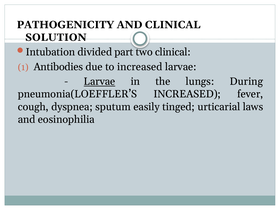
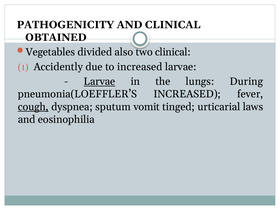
SOLUTION: SOLUTION -> OBTAINED (56, 37)
Intubation: Intubation -> Vegetables (50, 52)
part: part -> also (124, 52)
Antibodies: Antibodies -> Accidently (58, 67)
cough underline: none -> present (33, 107)
easily: easily -> vomit (147, 107)
